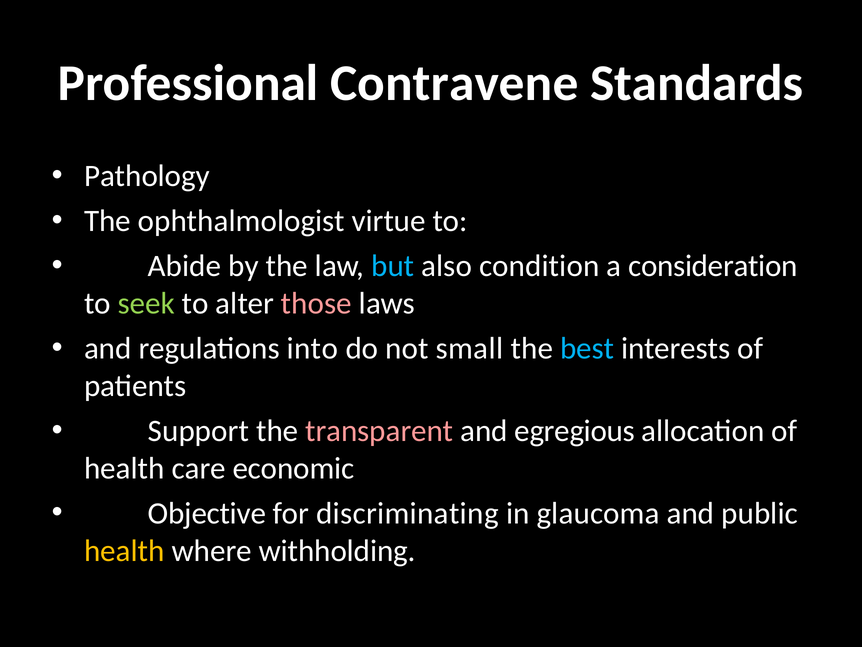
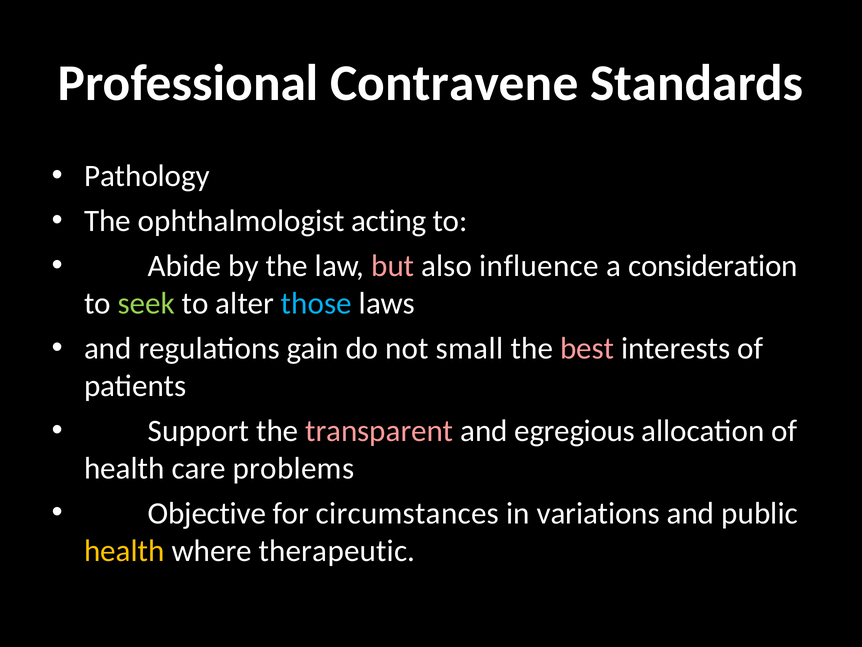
virtue: virtue -> acting (389, 221)
but colour: light blue -> pink (393, 266)
condition: condition -> influence (539, 266)
those colour: pink -> light blue (316, 303)
into: into -> gain (313, 348)
best colour: light blue -> pink (587, 348)
economic: economic -> problems (293, 468)
discriminating: discriminating -> circumstances (407, 513)
glaucoma: glaucoma -> variations (598, 513)
withholding: withholding -> therapeutic (337, 550)
